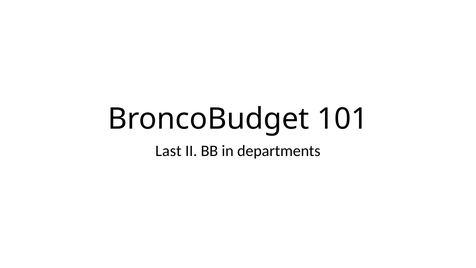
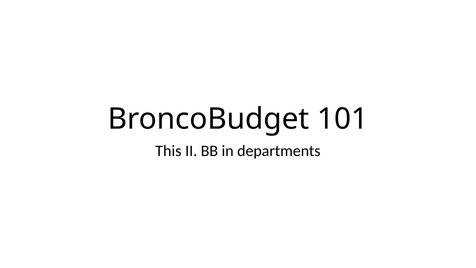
Last: Last -> This (168, 151)
